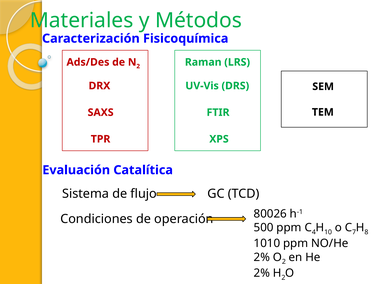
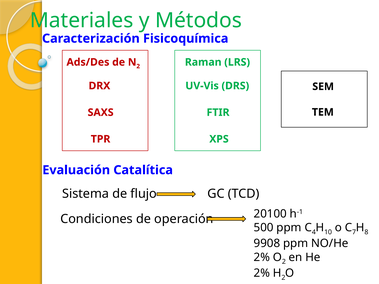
80026: 80026 -> 20100 (270, 214)
1010: 1010 -> 9908 (267, 244)
